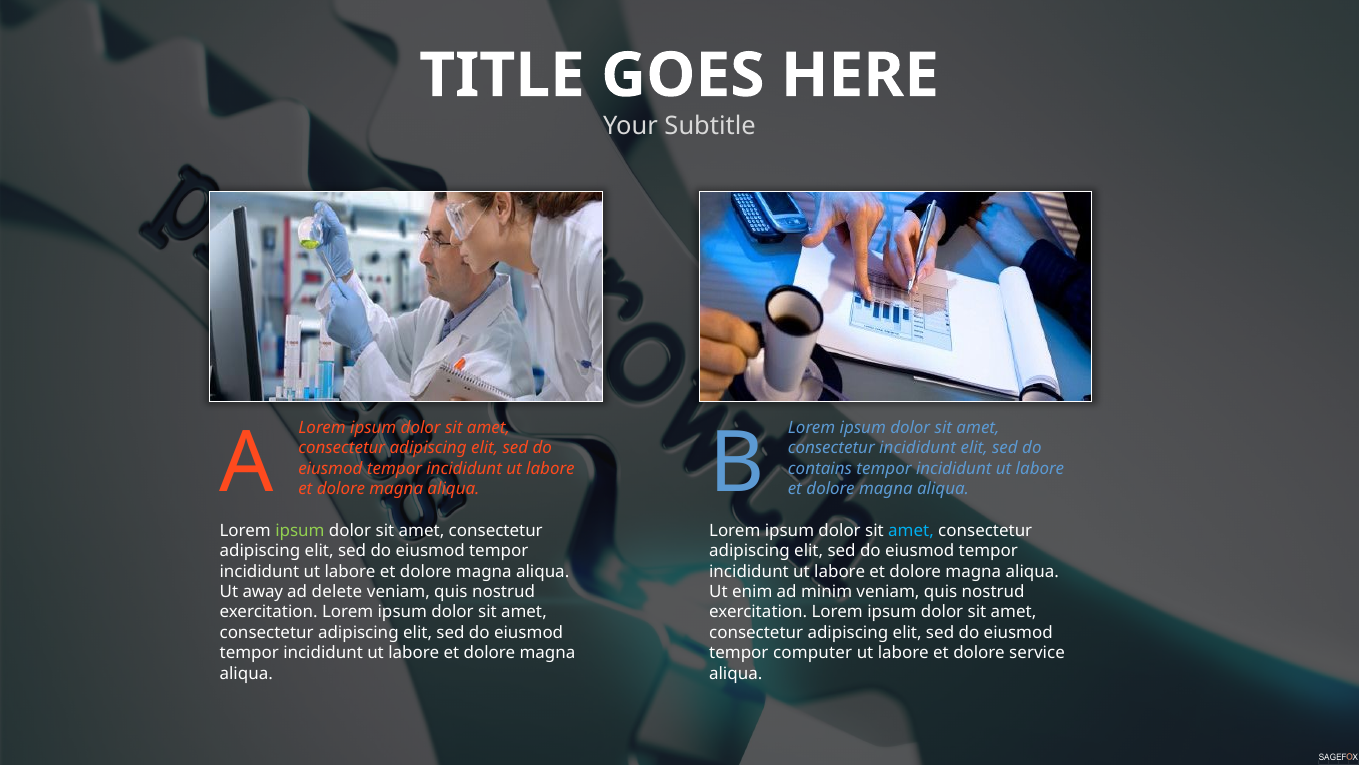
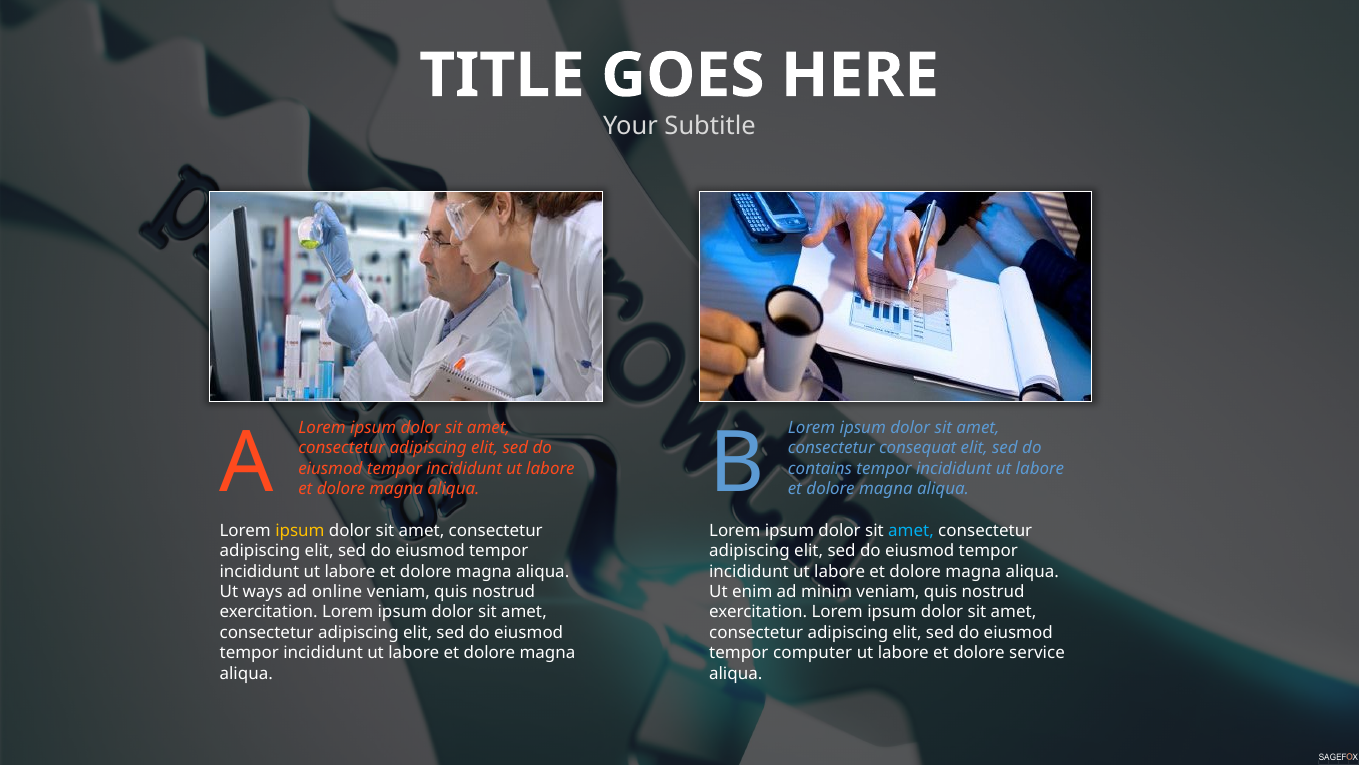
consectetur incididunt: incididunt -> consequat (918, 448)
ipsum colour: light green -> yellow (300, 530)
away: away -> ways (263, 591)
delete: delete -> online (337, 591)
